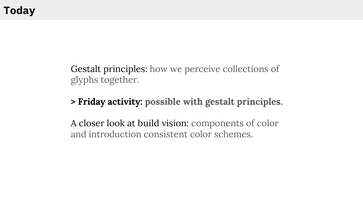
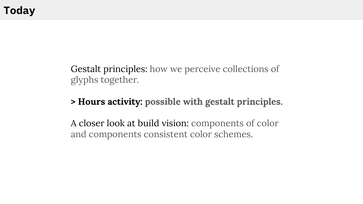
Friday: Friday -> Hours (92, 102)
and introduction: introduction -> components (115, 134)
